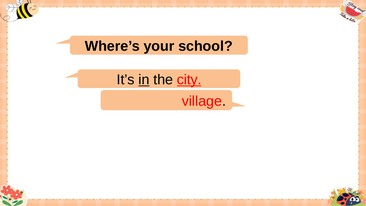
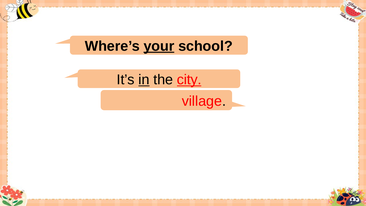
your underline: none -> present (159, 46)
